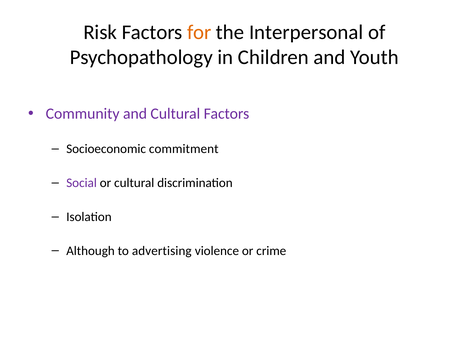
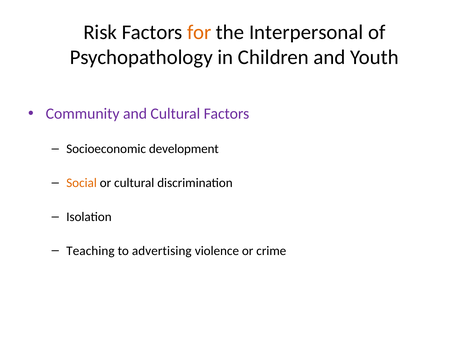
commitment: commitment -> development (184, 149)
Social colour: purple -> orange (82, 183)
Although: Although -> Teaching (90, 251)
